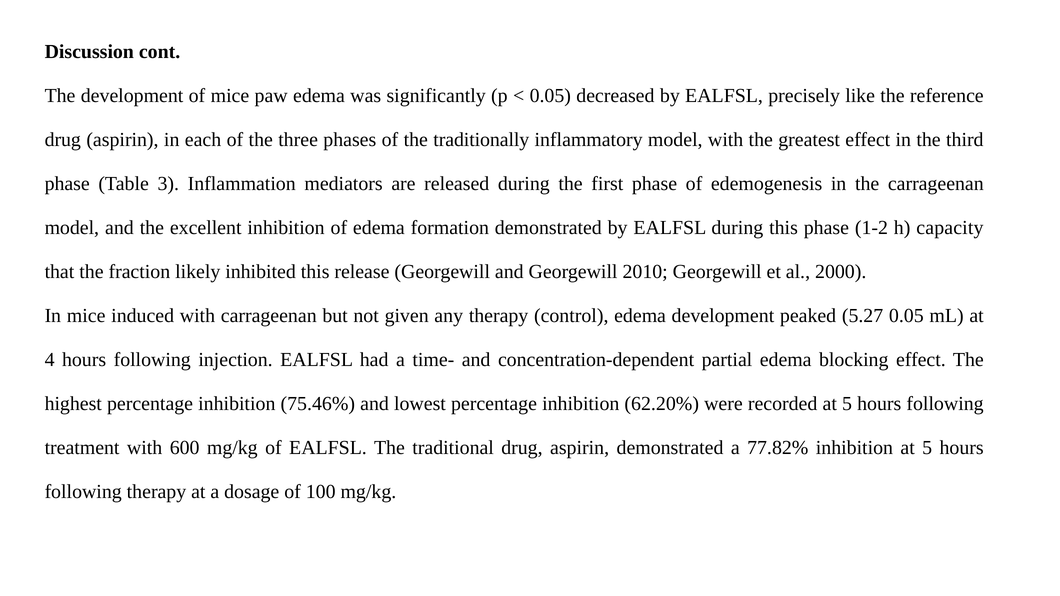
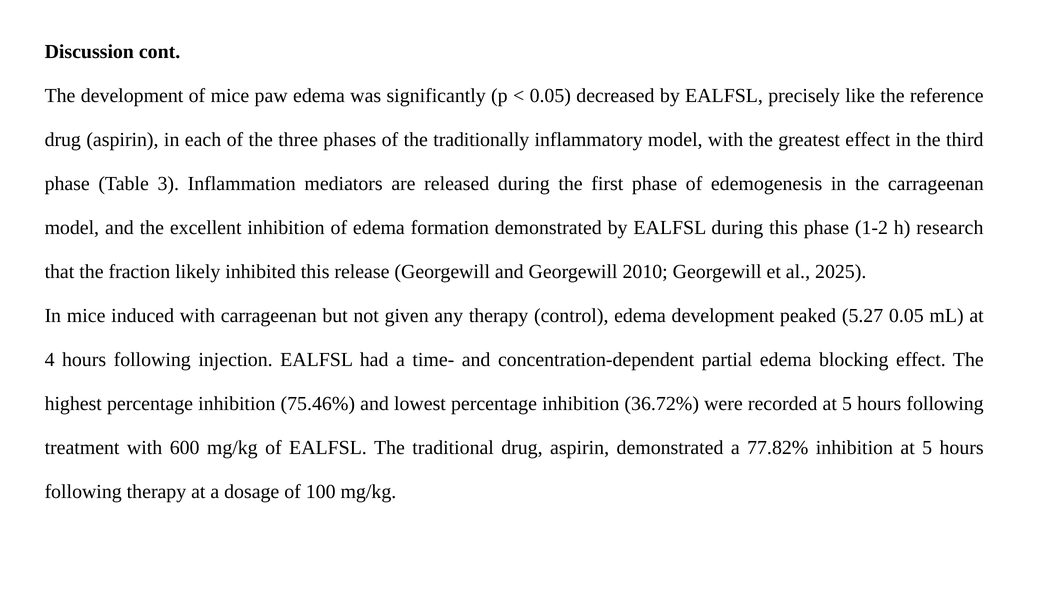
capacity: capacity -> research (950, 228)
2000: 2000 -> 2025 (841, 272)
62.20%: 62.20% -> 36.72% (662, 404)
